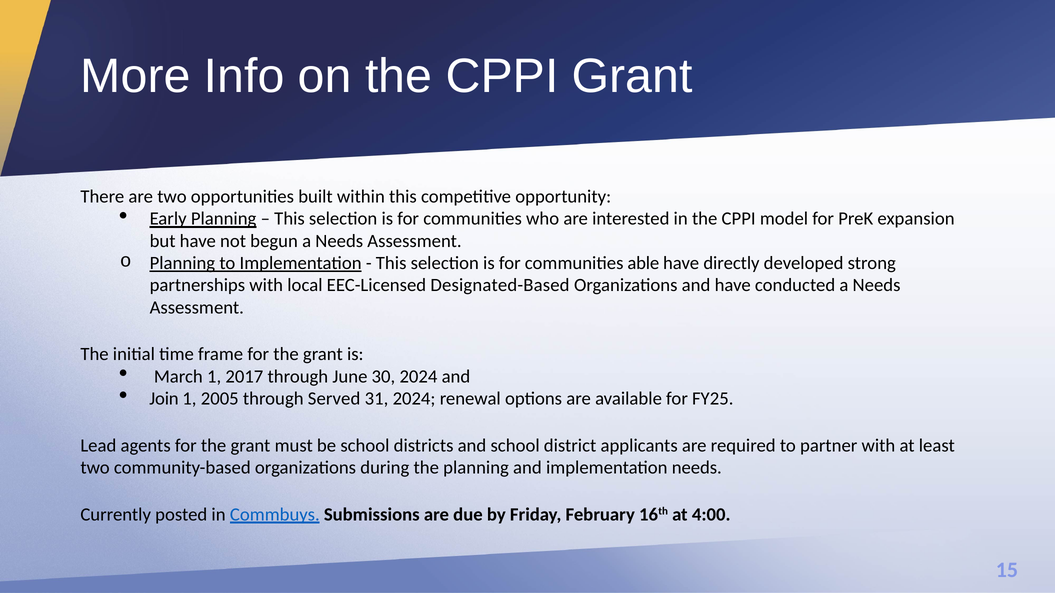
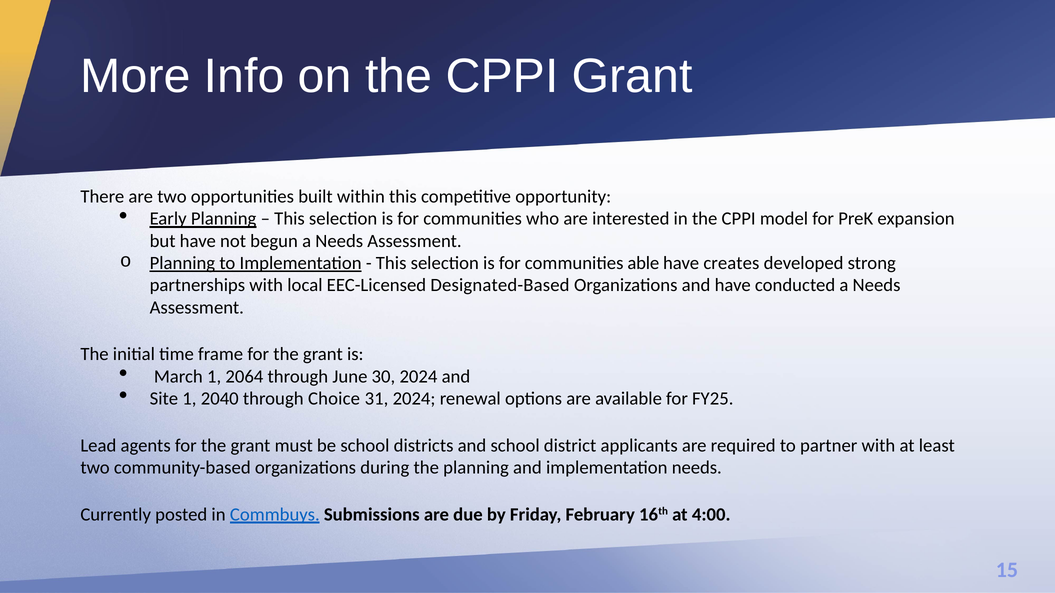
directly: directly -> creates (731, 263)
2017: 2017 -> 2064 (244, 377)
Join: Join -> Site (164, 399)
2005: 2005 -> 2040 (220, 399)
Served: Served -> Choice (334, 399)
